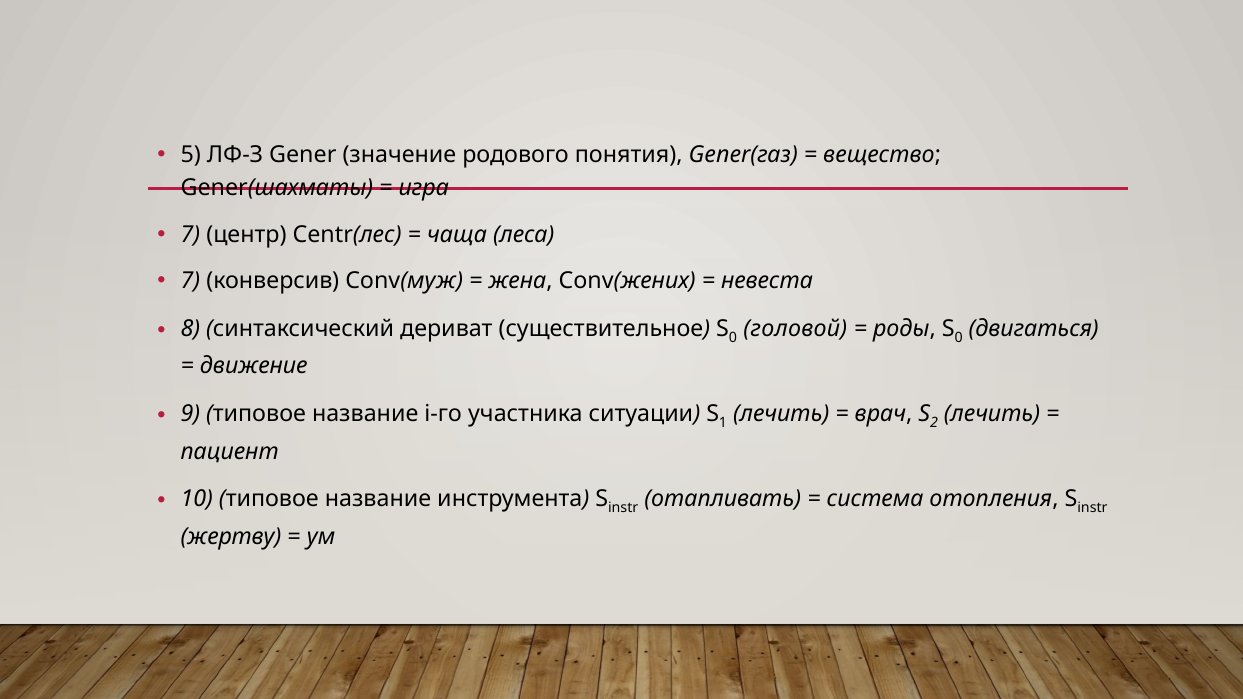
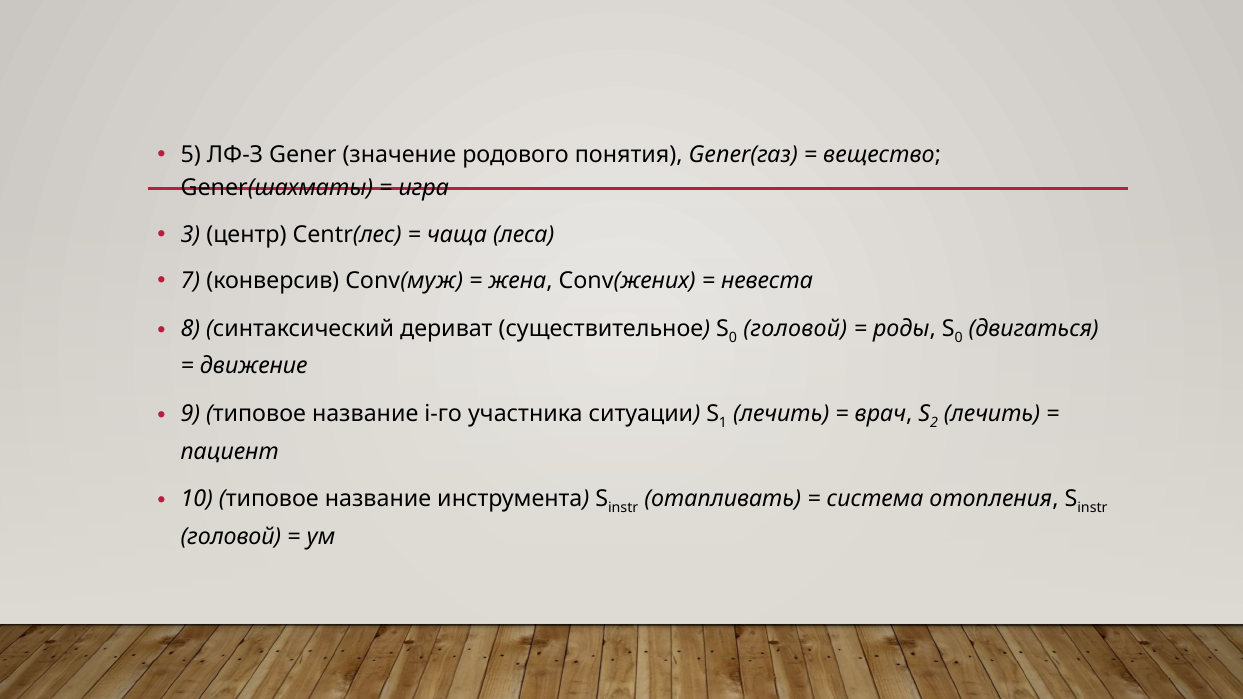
7: 7 -> 3 (190, 235)
жертву: жертву -> головой (231, 537)
